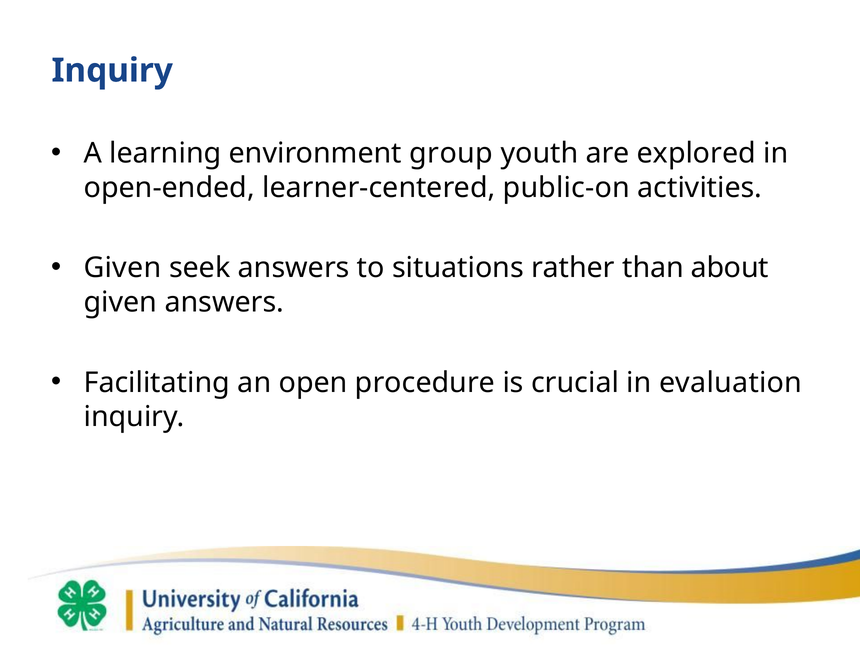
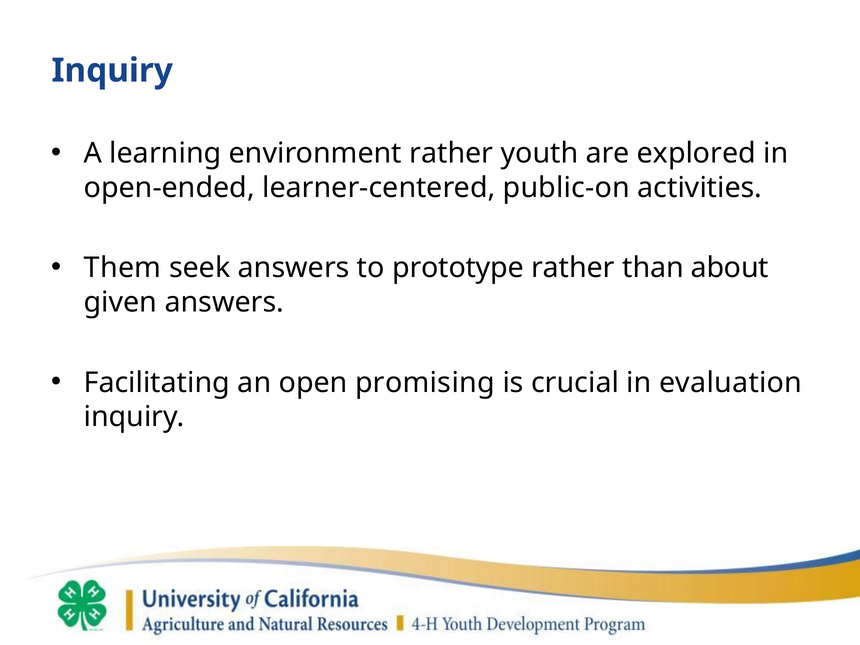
environment group: group -> rather (451, 153)
Given: Given -> Them (123, 268)
situations: situations -> prototype (458, 268)
procedure: procedure -> promising (425, 383)
